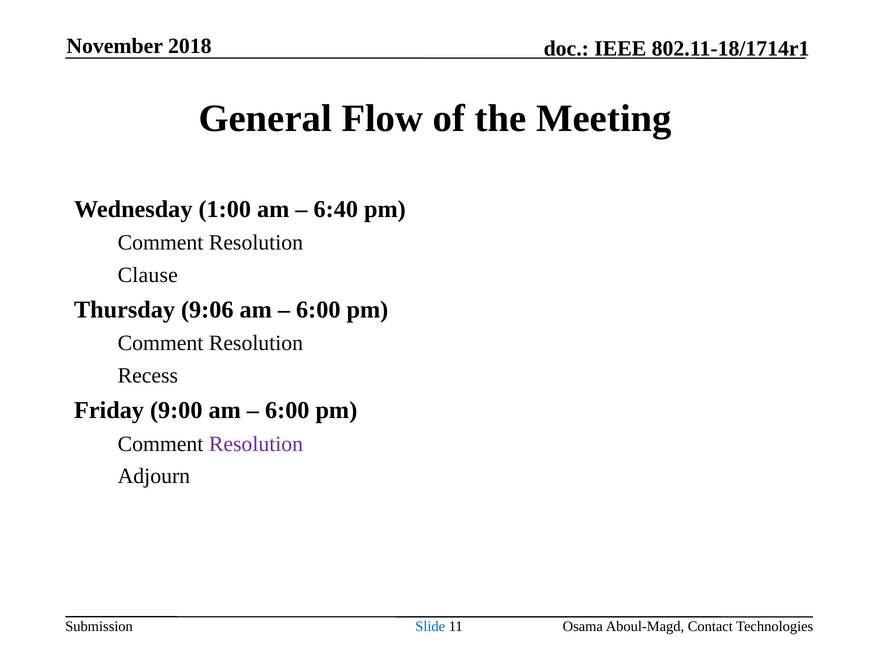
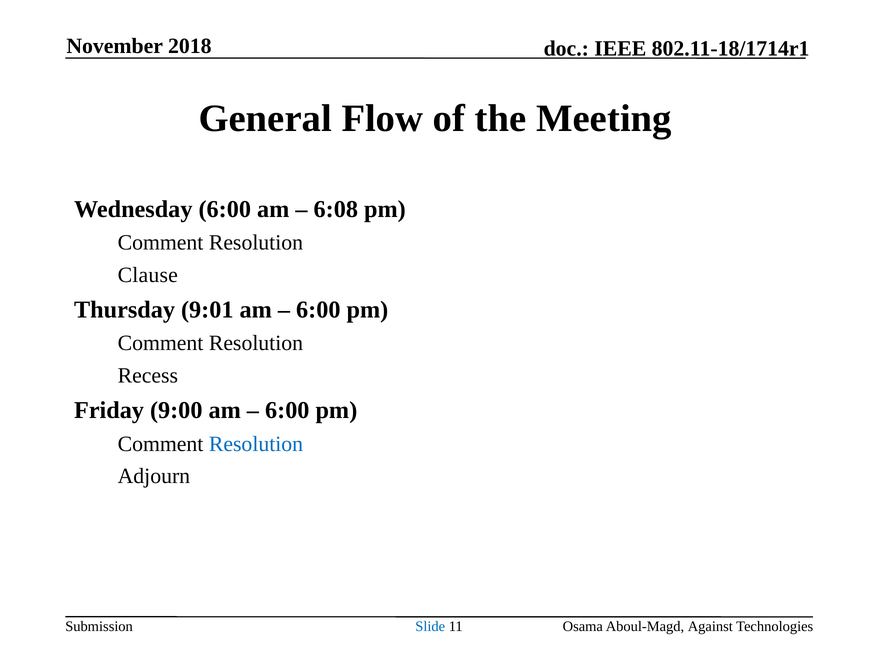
Wednesday 1:00: 1:00 -> 6:00 (225, 209)
6:40: 6:40 -> 6:08 (336, 209)
9:06: 9:06 -> 9:01 (207, 310)
Resolution colour: purple -> blue (256, 444)
Contact: Contact -> Against (710, 627)
